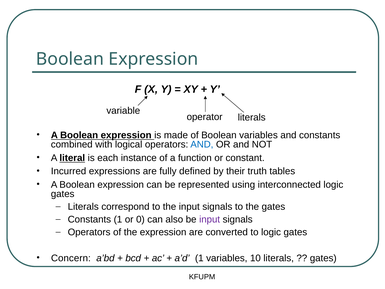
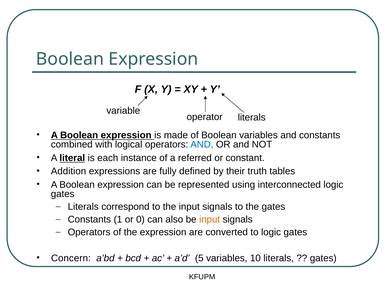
function: function -> referred (195, 158)
Incurred: Incurred -> Addition (69, 171)
input colour: purple -> orange (210, 219)
a’d 1: 1 -> 5 (199, 258)
